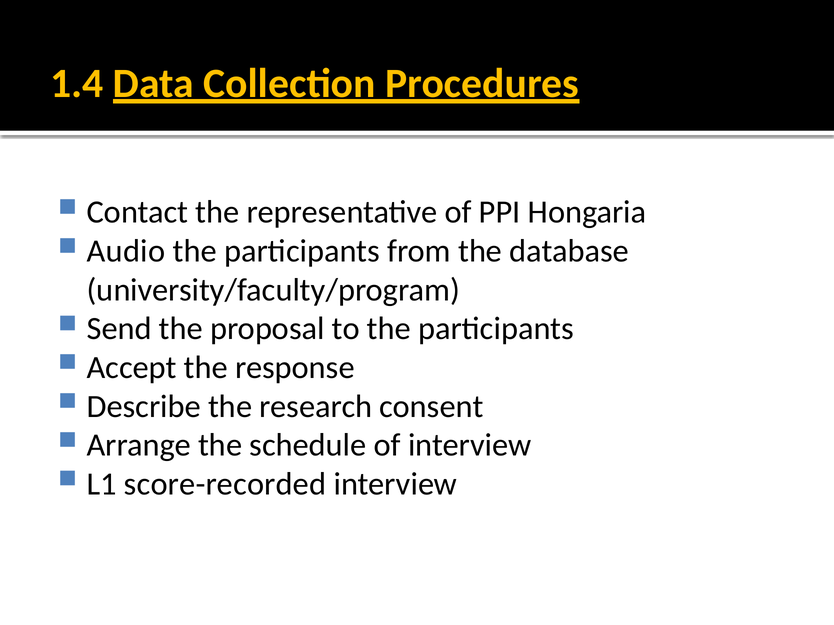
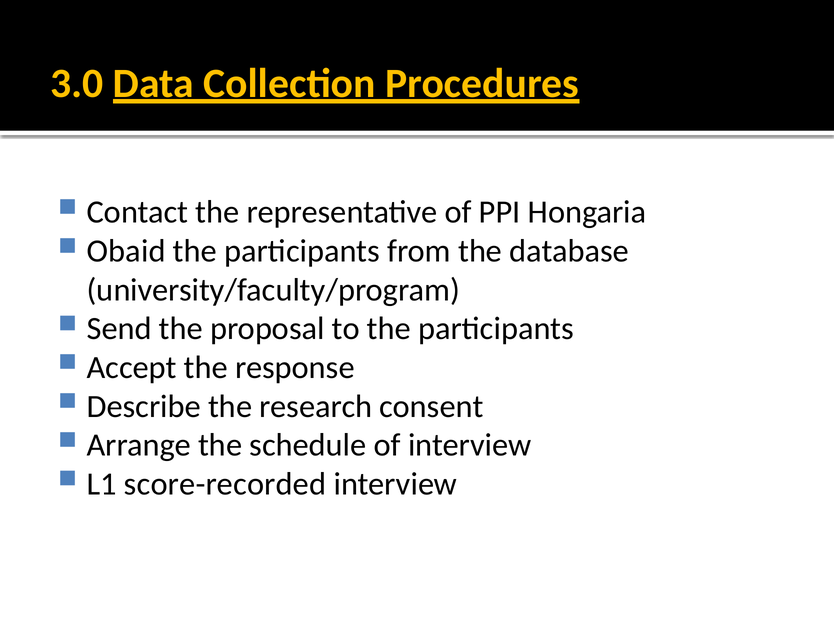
1.4: 1.4 -> 3.0 (77, 83)
Audio: Audio -> Obaid (126, 251)
